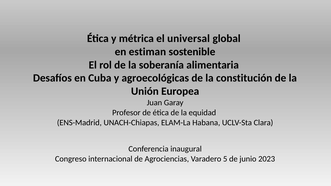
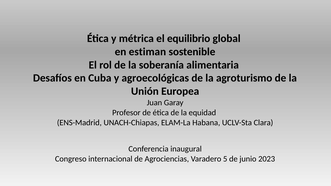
universal: universal -> equilibrio (189, 38)
constitución: constitución -> agroturismo (244, 78)
